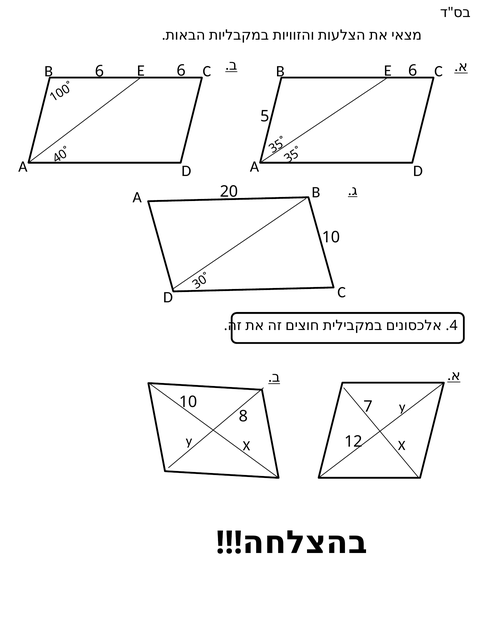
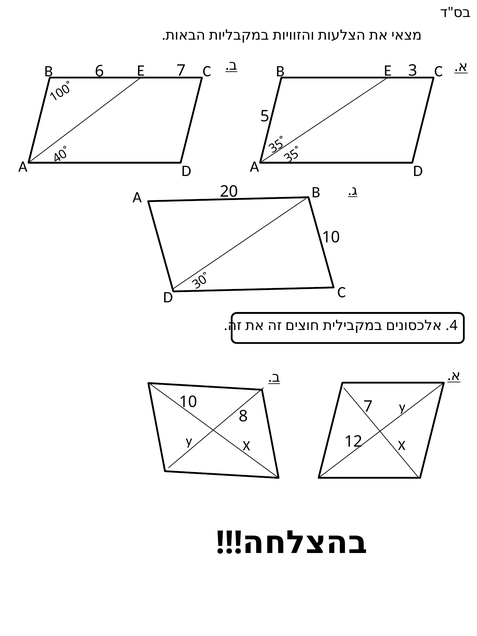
6: 6 -> 7 (181, 71)
6: 6 -> 3 (413, 71)
